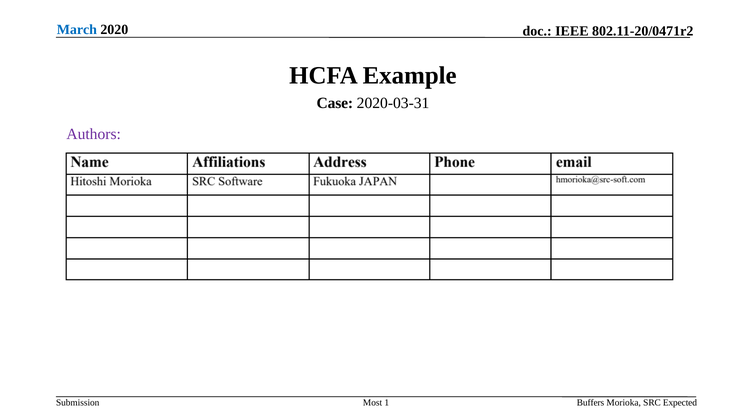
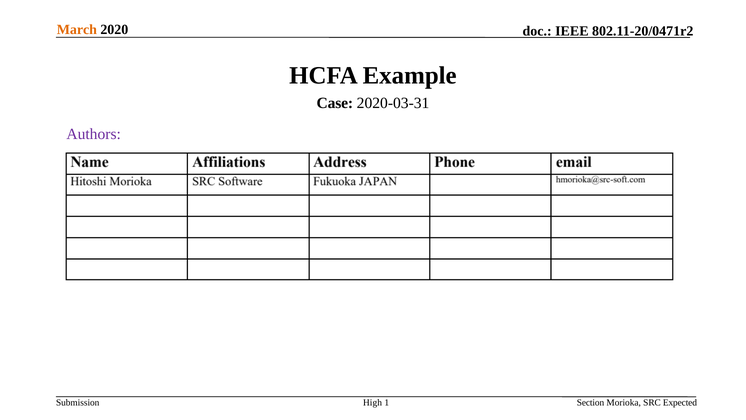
March colour: blue -> orange (77, 30)
Most: Most -> High (372, 402)
Buffers: Buffers -> Section (591, 402)
